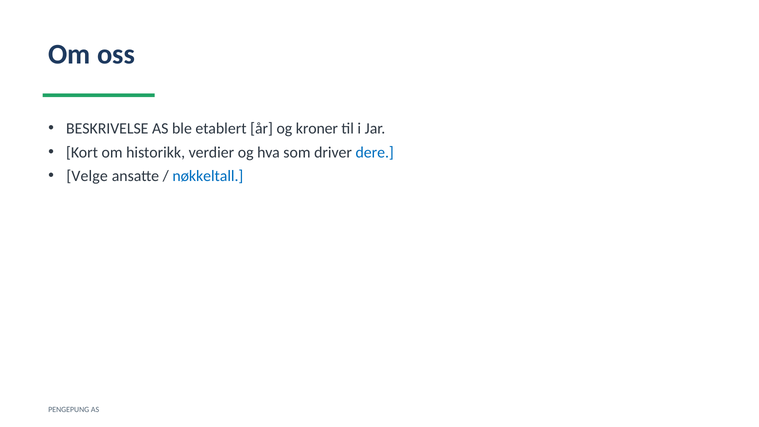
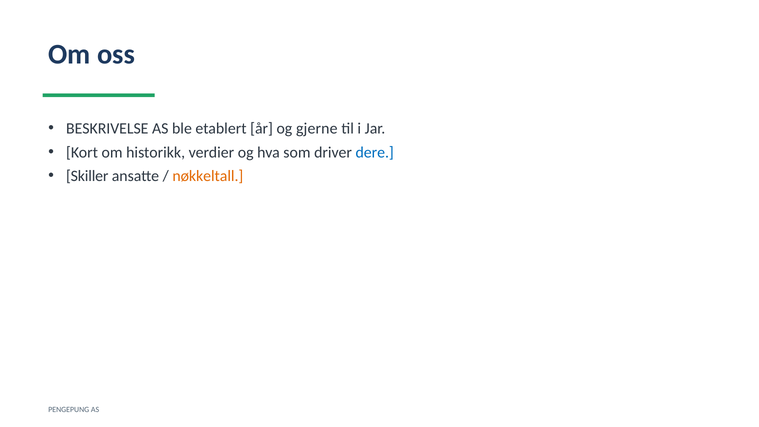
kroner: kroner -> gjerne (317, 129)
Velge: Velge -> Skiller (87, 176)
nøkkeltall colour: blue -> orange (208, 176)
